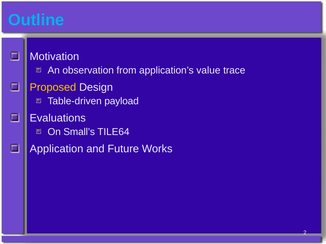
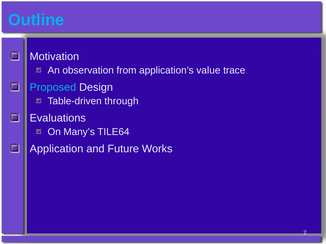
Proposed colour: yellow -> light blue (53, 88)
payload: payload -> through (121, 101)
Small’s: Small’s -> Many’s (79, 132)
